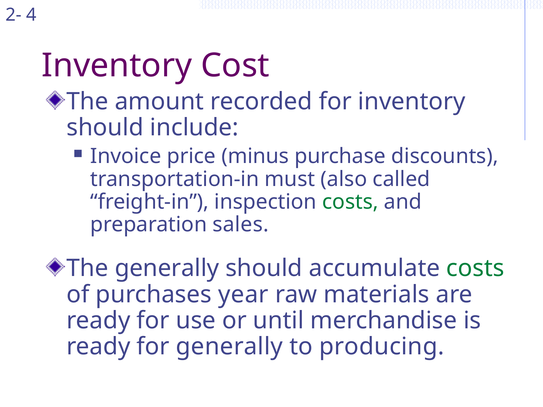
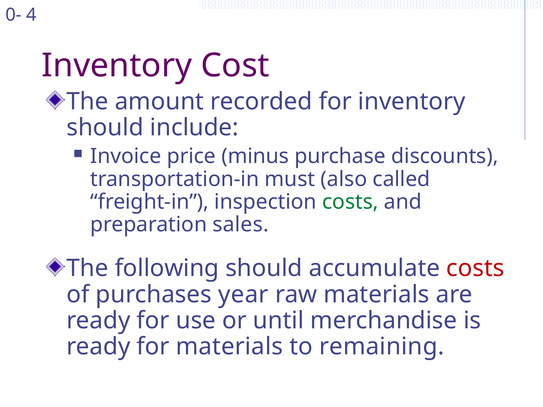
2-: 2- -> 0- (13, 15)
The generally: generally -> following (167, 269)
costs colour: green -> red (475, 269)
for generally: generally -> materials (229, 347)
producing: producing -> remaining (382, 347)
